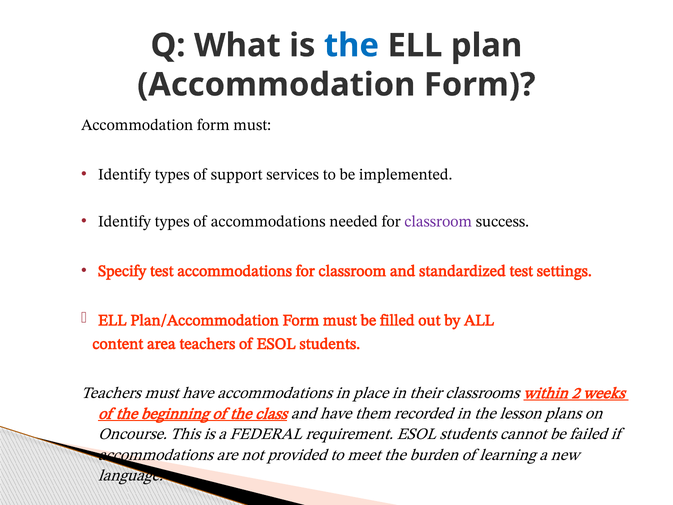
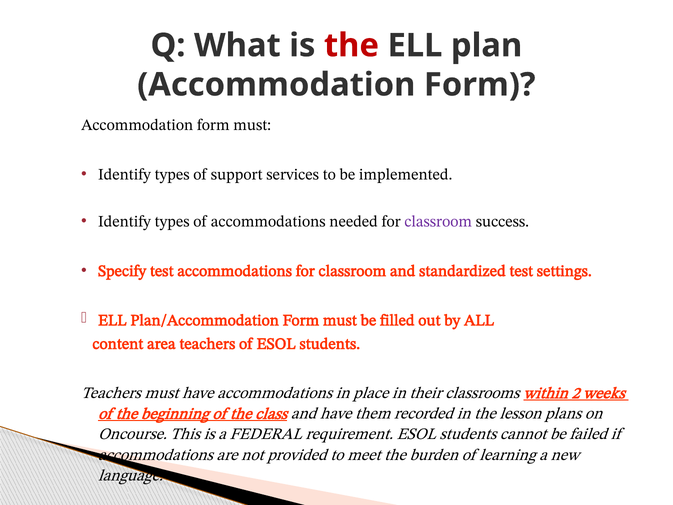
the colour: blue -> red (351, 45)
